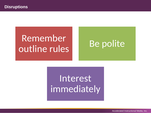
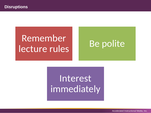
outline: outline -> lecture (33, 49)
